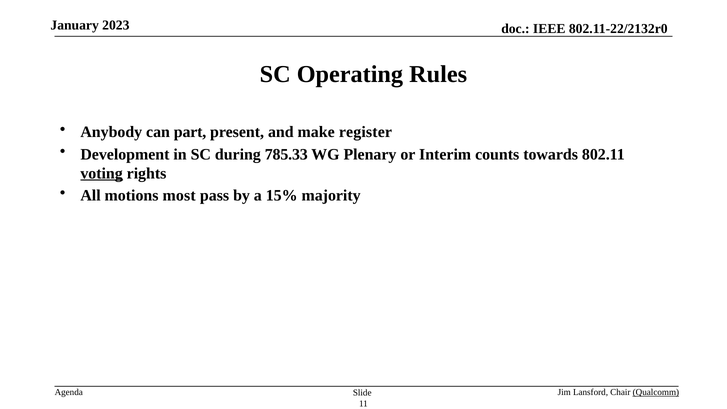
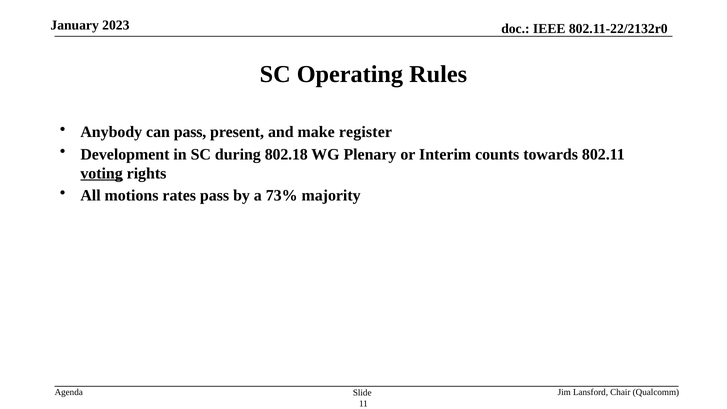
can part: part -> pass (190, 132)
785.33: 785.33 -> 802.18 (286, 154)
most: most -> rates (179, 196)
15%: 15% -> 73% (282, 196)
Qualcomm underline: present -> none (656, 392)
